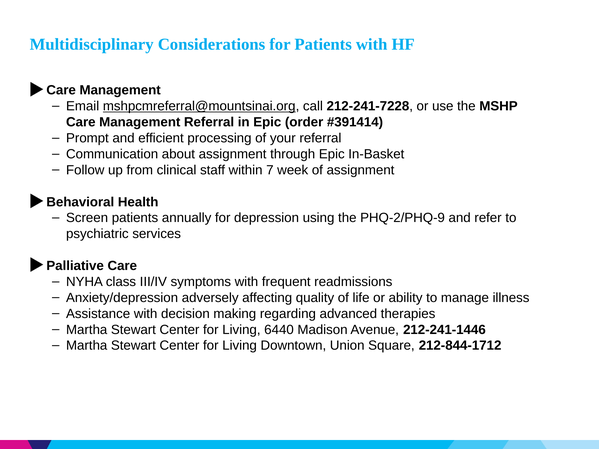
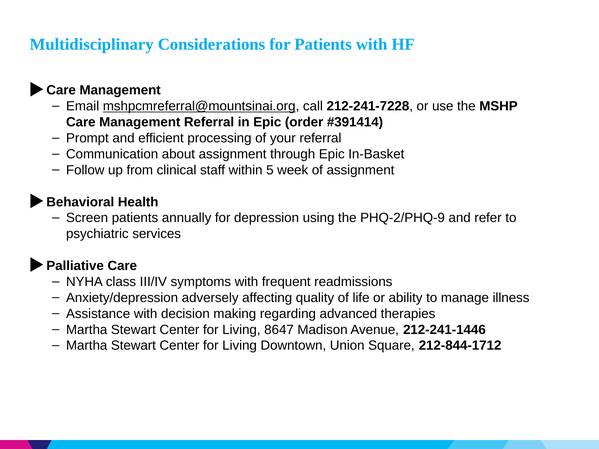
7: 7 -> 5 (270, 170)
6440: 6440 -> 8647 (279, 330)
